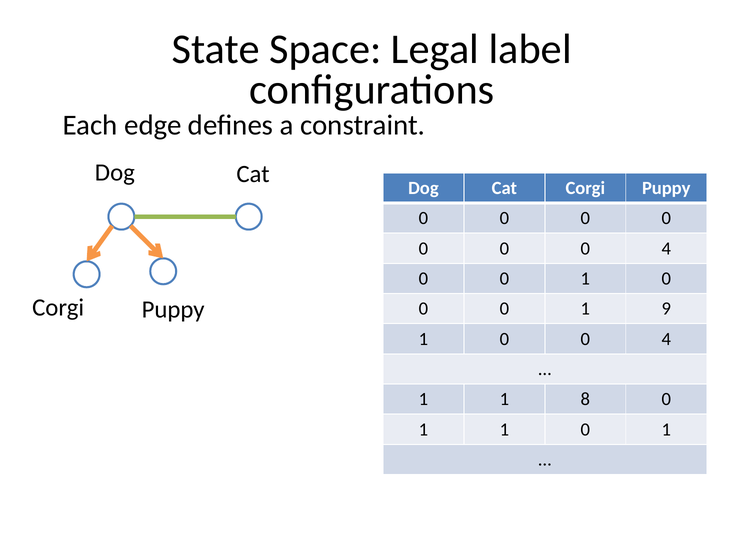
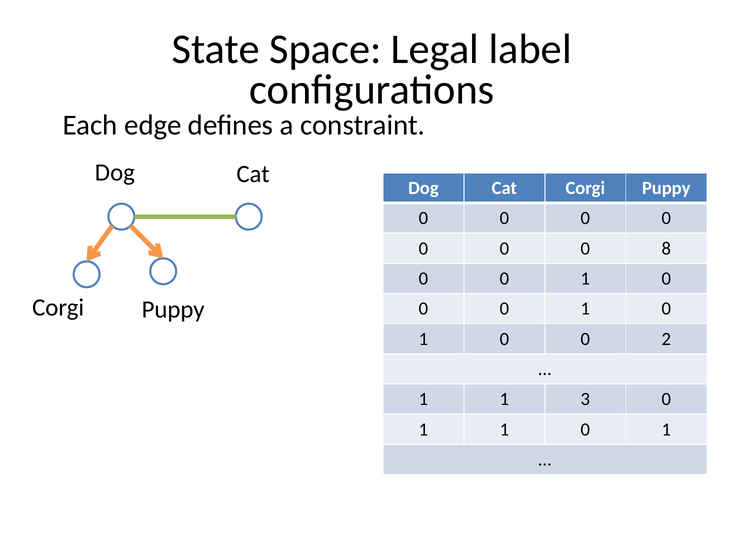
0 0 0 4: 4 -> 8 (666, 248)
9: 9 -> 0 (666, 309)
1 0 0 4: 4 -> 2 (666, 339)
8: 8 -> 3 (585, 399)
